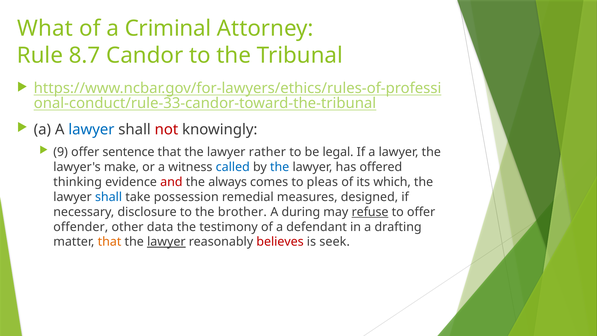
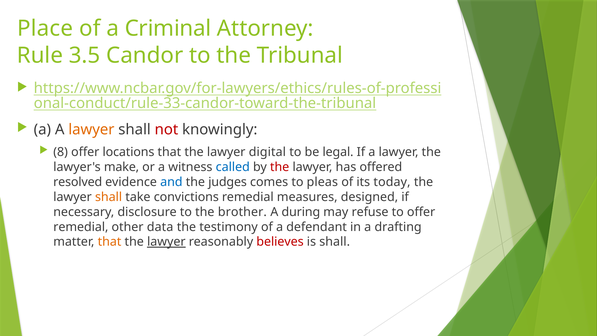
What: What -> Place (45, 28)
8.7: 8.7 -> 3.5 (85, 55)
lawyer colour: blue -> orange (91, 130)
9: 9 -> 8 (61, 152)
sentence: sentence -> locations (128, 152)
rather: rather -> digital (267, 152)
the colour: blue -> red (280, 167)
thinking: thinking -> resolved (78, 182)
and colour: red -> blue (171, 182)
always: always -> judges (228, 182)
which: which -> today (392, 182)
shall colour: blue -> orange (109, 197)
possession: possession -> convictions (186, 197)
refuse underline: present -> none (370, 212)
offender: offender -> remedial (81, 227)
is seek: seek -> shall (335, 242)
